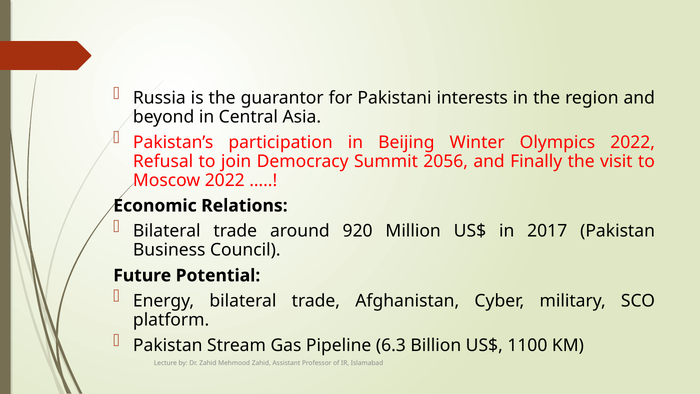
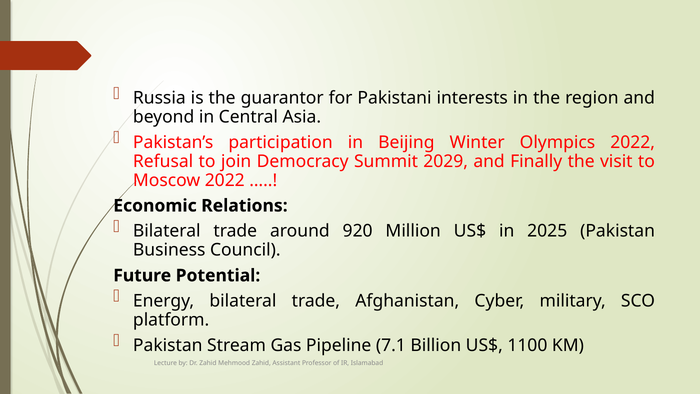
2056: 2056 -> 2029 (446, 161)
2017: 2017 -> 2025 (547, 231)
6.3: 6.3 -> 7.1 (391, 345)
